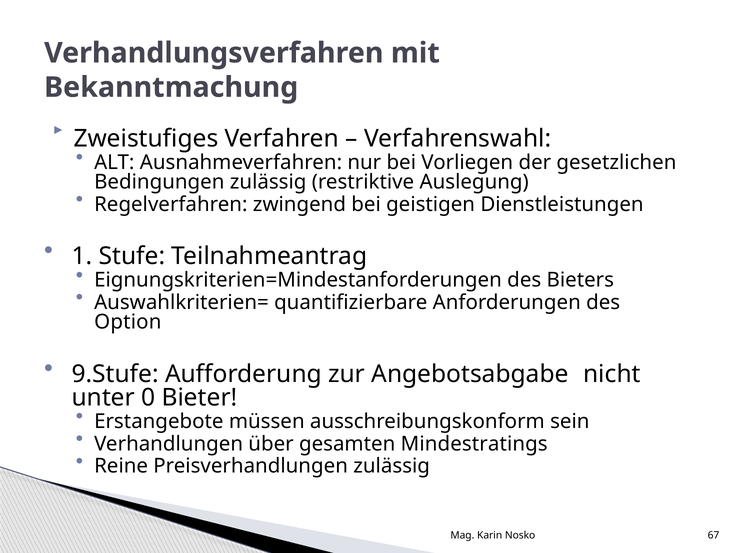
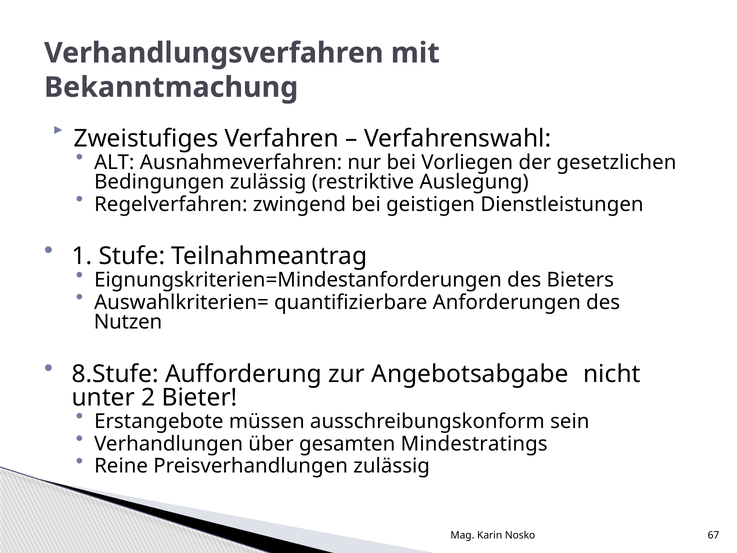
Option: Option -> Nutzen (128, 322)
9.Stufe: 9.Stufe -> 8.Stufe (115, 374)
0: 0 -> 2 (148, 398)
